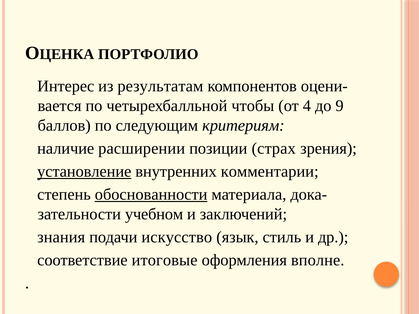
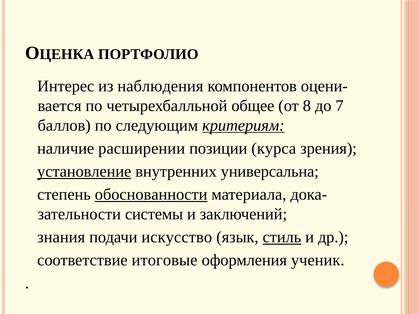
результатам: результатам -> наблюдения (160, 86)
чтобы: чтобы -> общее (253, 106)
4: 4 -> 8 (307, 106)
9: 9 -> 7 (340, 106)
критериям underline: none -> present (243, 125)
страх: страх -> курса (274, 148)
комментарии: комментарии -> универсальна (270, 172)
учебном: учебном -> системы (154, 214)
стиль underline: none -> present (282, 237)
вполне: вполне -> ученик (318, 260)
